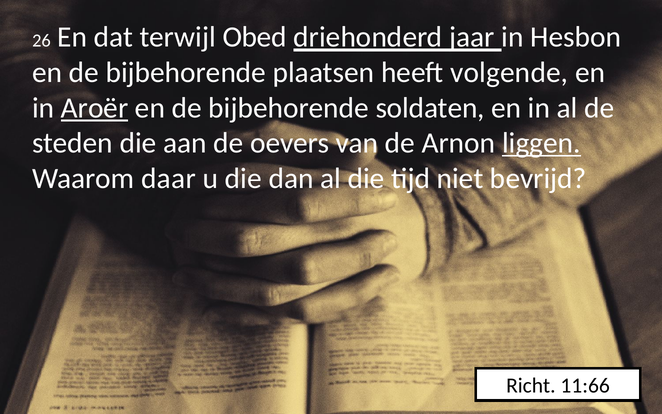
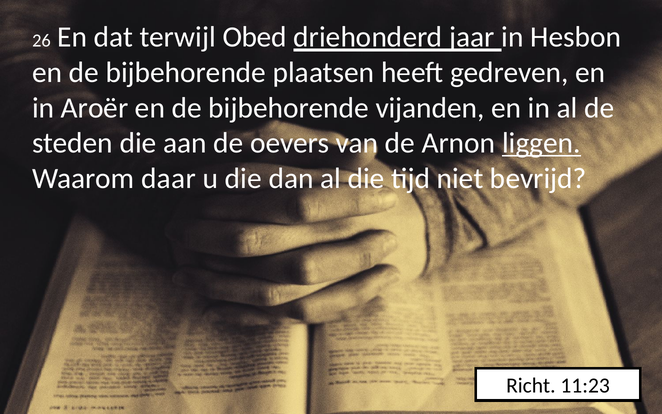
volgende: volgende -> gedreven (509, 72)
Aroër underline: present -> none (95, 108)
soldaten: soldaten -> vijanden (430, 108)
11:66: 11:66 -> 11:23 (585, 386)
